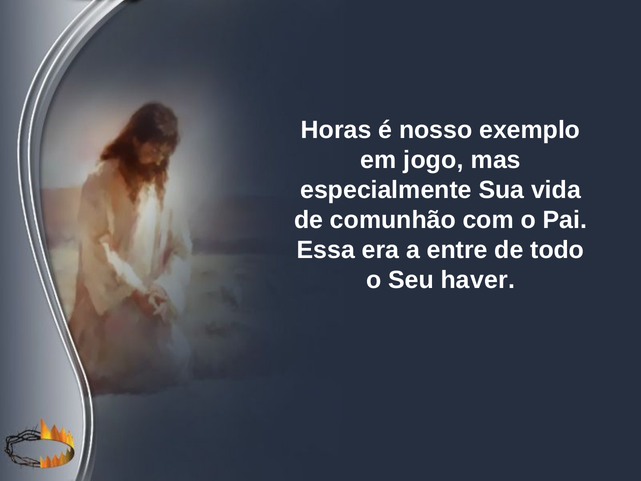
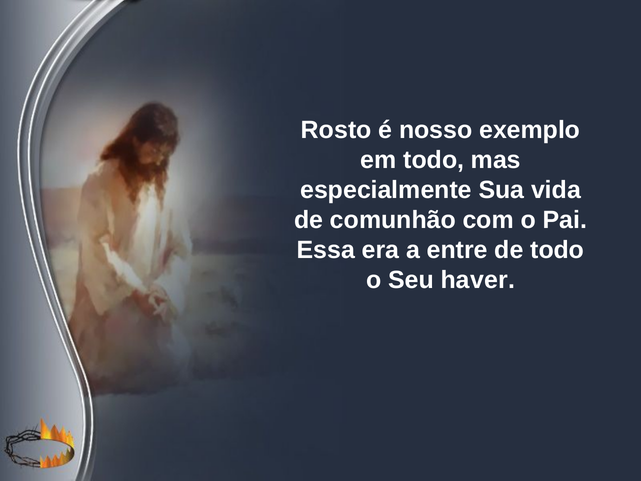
Horas: Horas -> Rosto (336, 130)
em jogo: jogo -> todo (434, 160)
